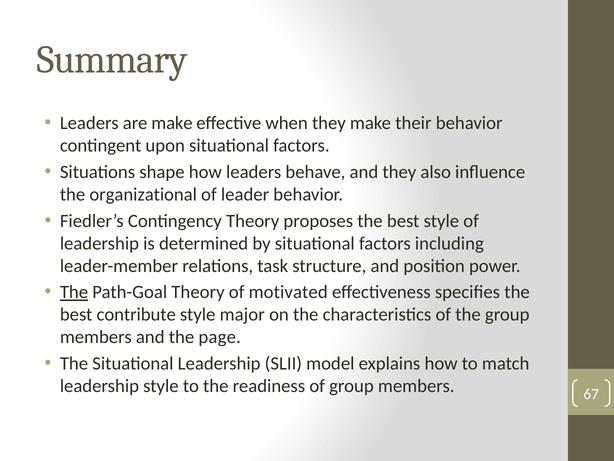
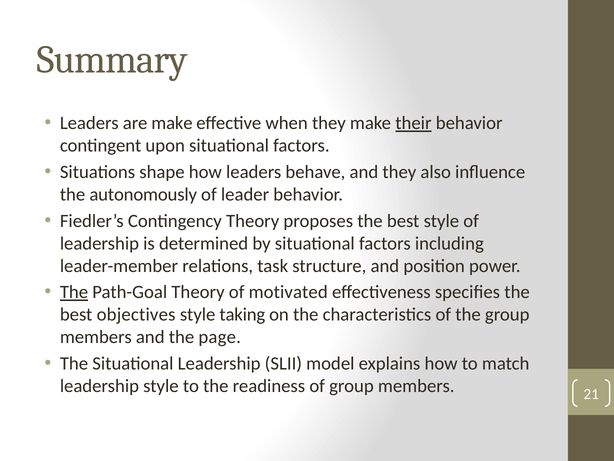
their underline: none -> present (413, 123)
organizational: organizational -> autonomously (143, 194)
contribute: contribute -> objectives (136, 314)
major: major -> taking (242, 314)
67: 67 -> 21 (591, 394)
